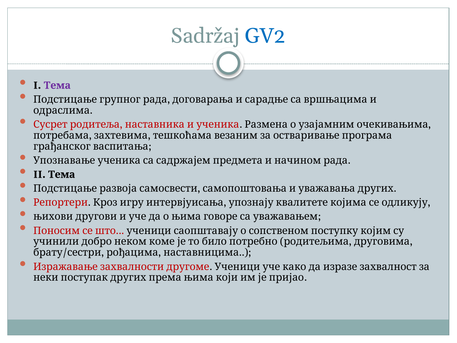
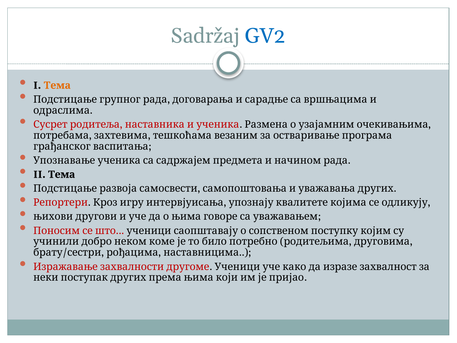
Тема colour: purple -> orange (57, 85)
